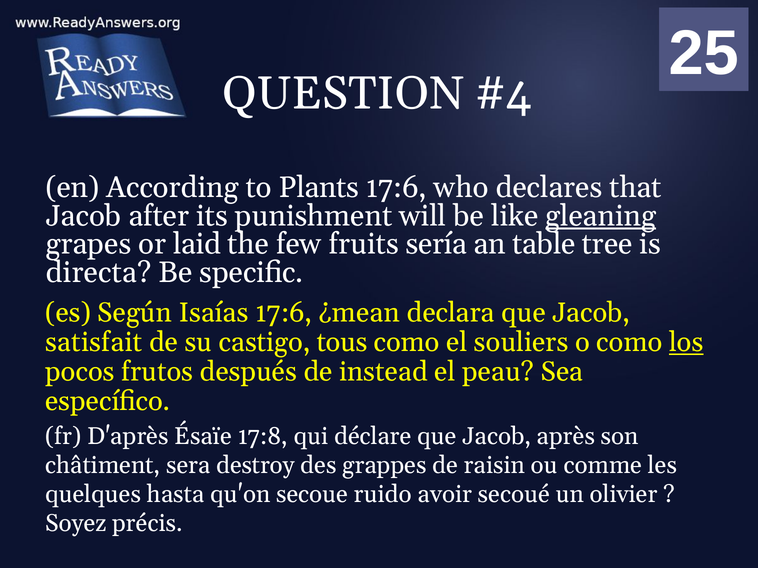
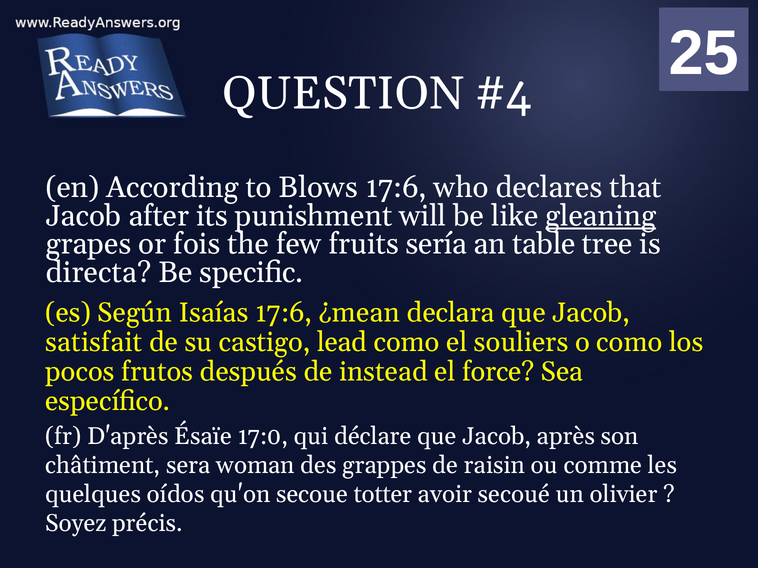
Plants: Plants -> Blows (319, 188)
laid: laid -> fois (197, 244)
tous: tous -> lead (342, 343)
los underline: present -> none (686, 343)
peau: peau -> force (498, 372)
17:8: 17:8 -> 17:0 (263, 437)
destroy: destroy -> woman (255, 466)
hasta: hasta -> oídos (176, 495)
ruido: ruido -> totter (383, 495)
